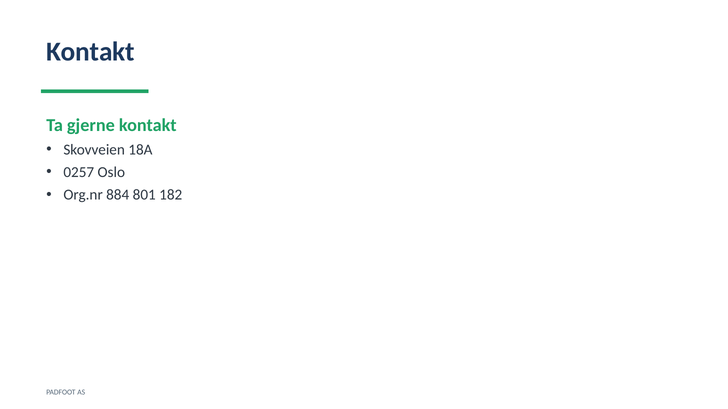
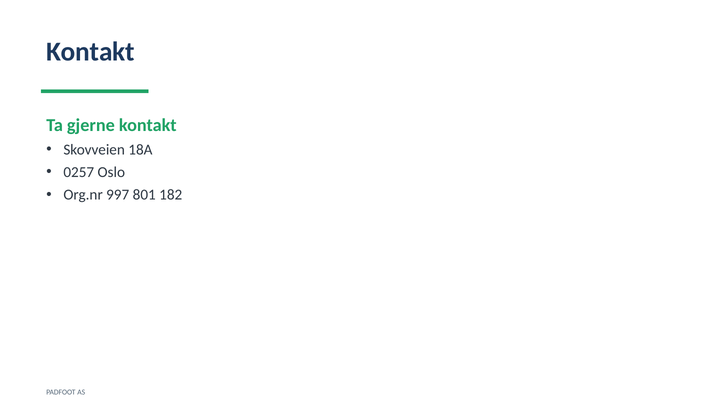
884: 884 -> 997 (118, 195)
